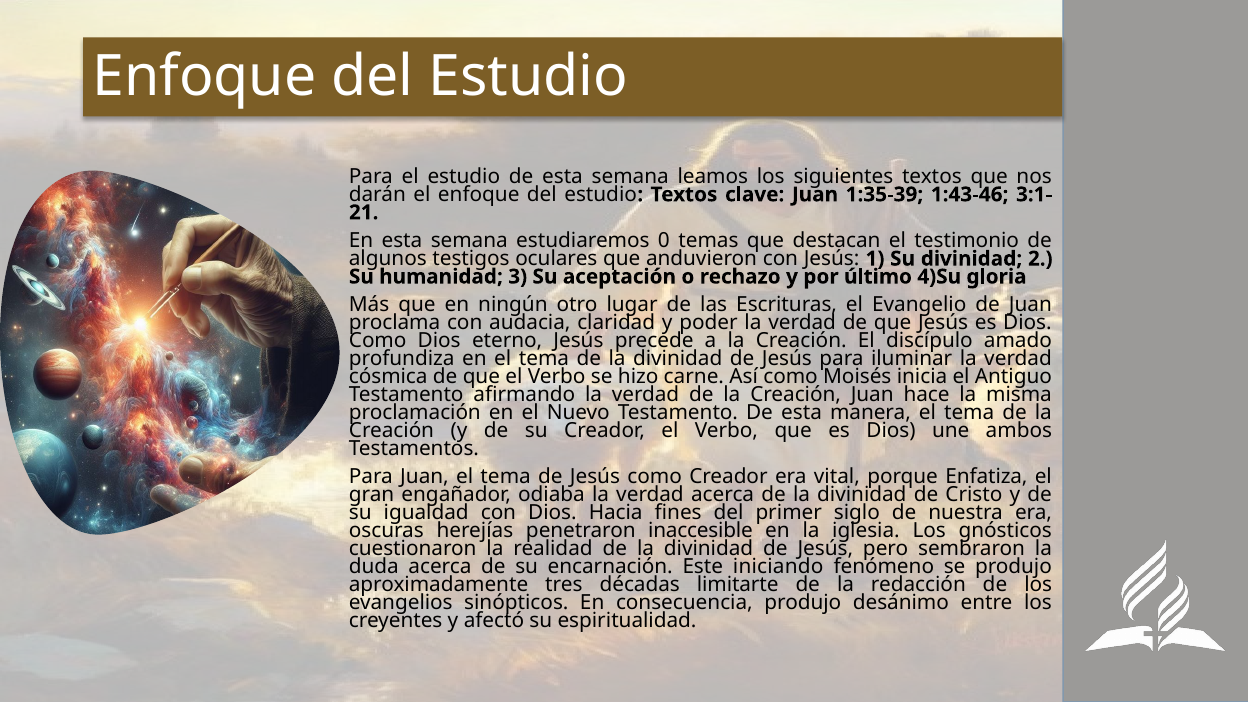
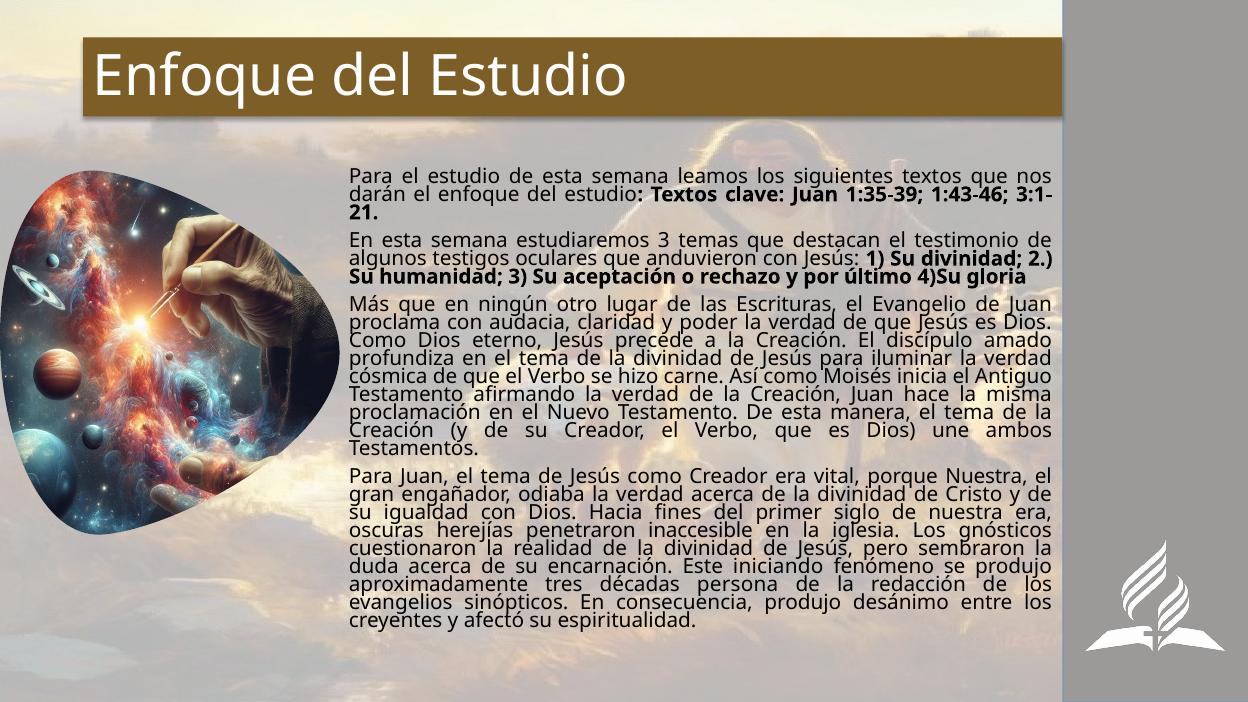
estudiaremos 0: 0 -> 3 (664, 241)
porque Enfatiza: Enfatiza -> Nuestra (987, 477)
limitarte: limitarte -> persona (738, 585)
